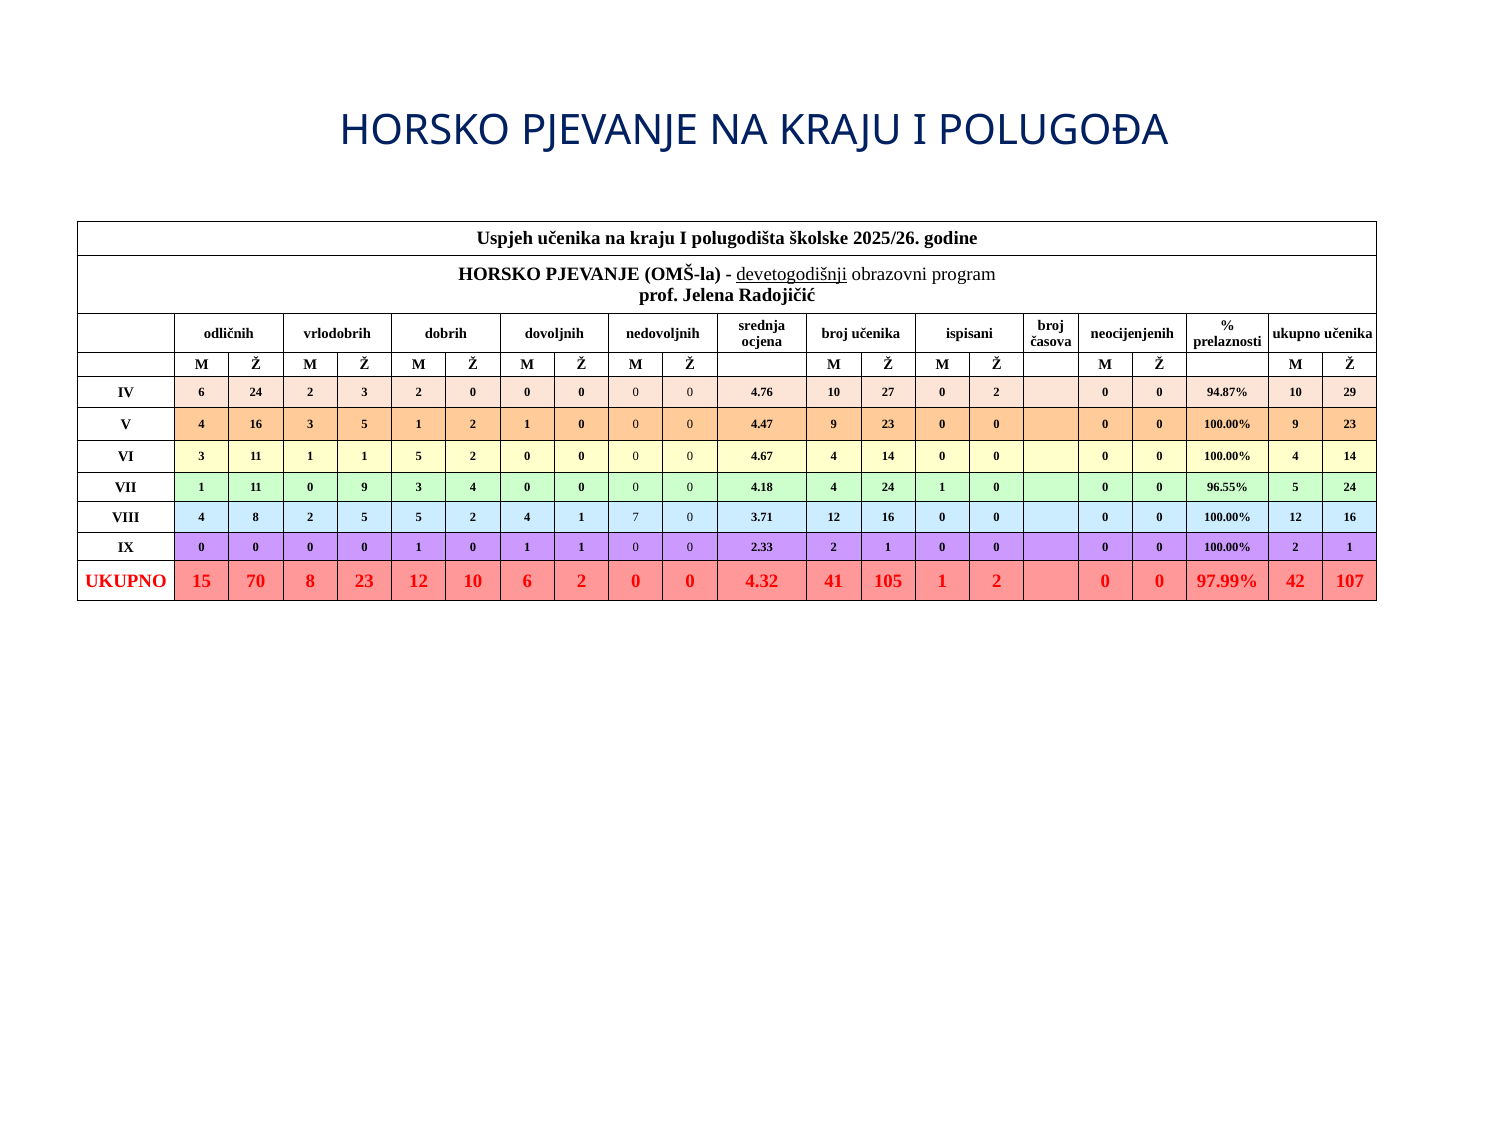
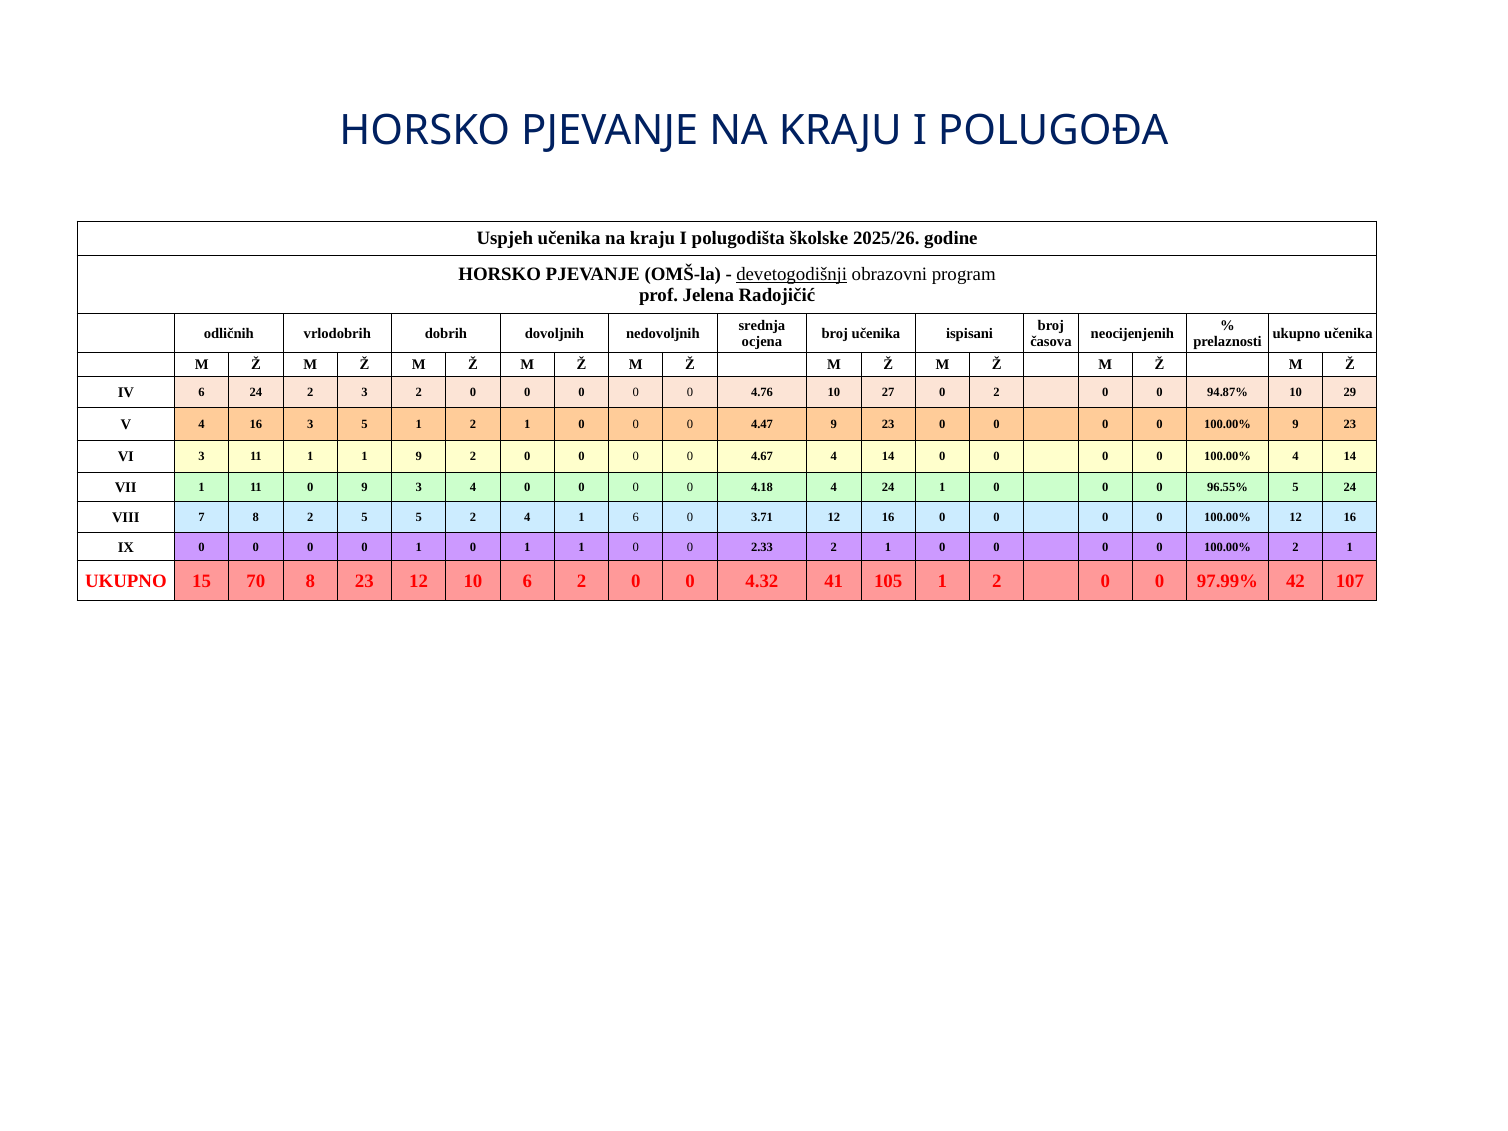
1 5: 5 -> 9 (419, 457)
VIII 4: 4 -> 7 (202, 517)
1 7: 7 -> 6 (636, 517)
